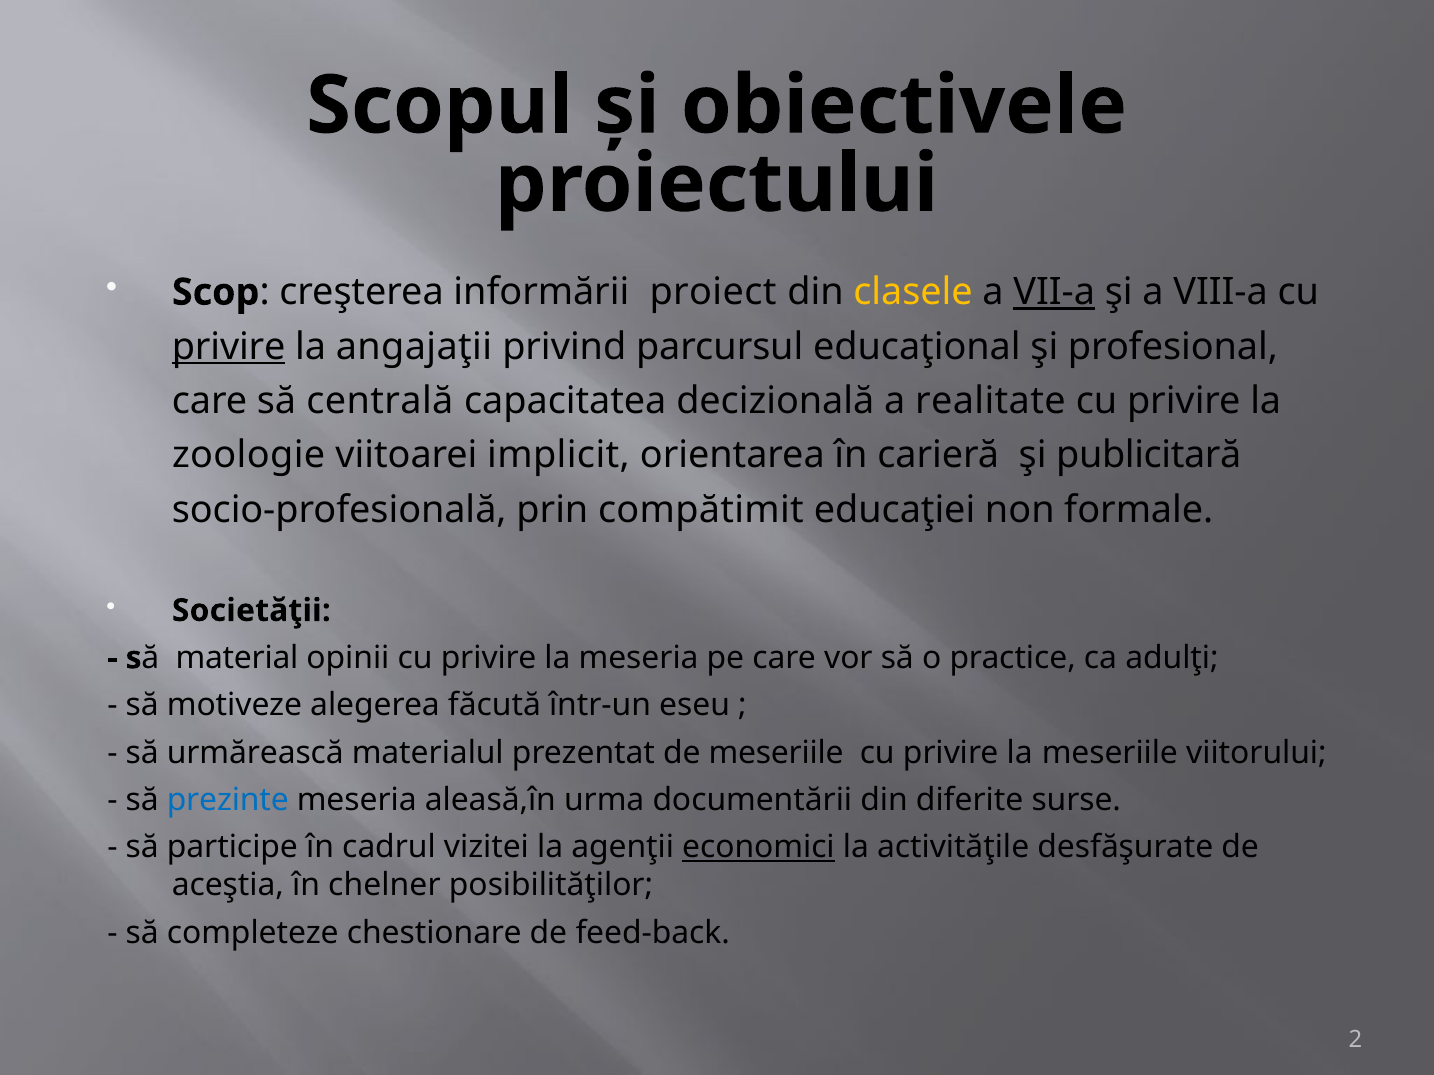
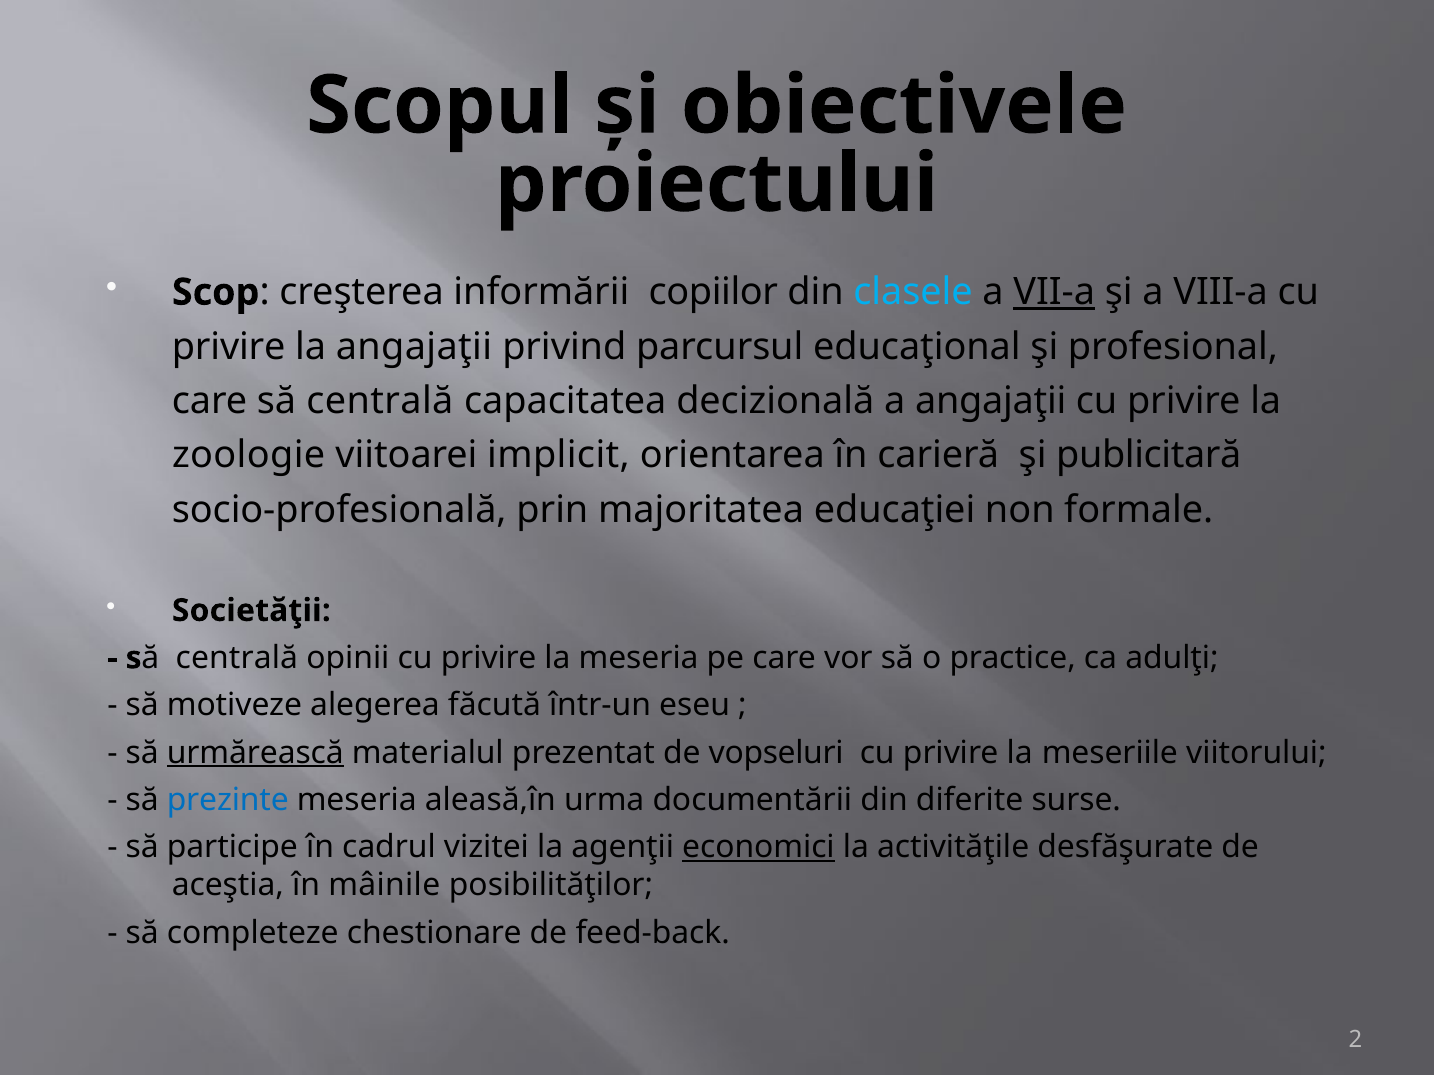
proiect: proiect -> copiilor (713, 292)
clasele colour: yellow -> light blue (913, 292)
privire underline: present -> none (229, 347)
a realitate: realitate -> angajaţii (991, 401)
compătimit: compătimit -> majoritatea (701, 510)
material: material -> centrală (237, 658)
urmărească underline: none -> present (255, 753)
de meseriile: meseriile -> vopseluri (776, 753)
chelner: chelner -> mâinile (384, 886)
